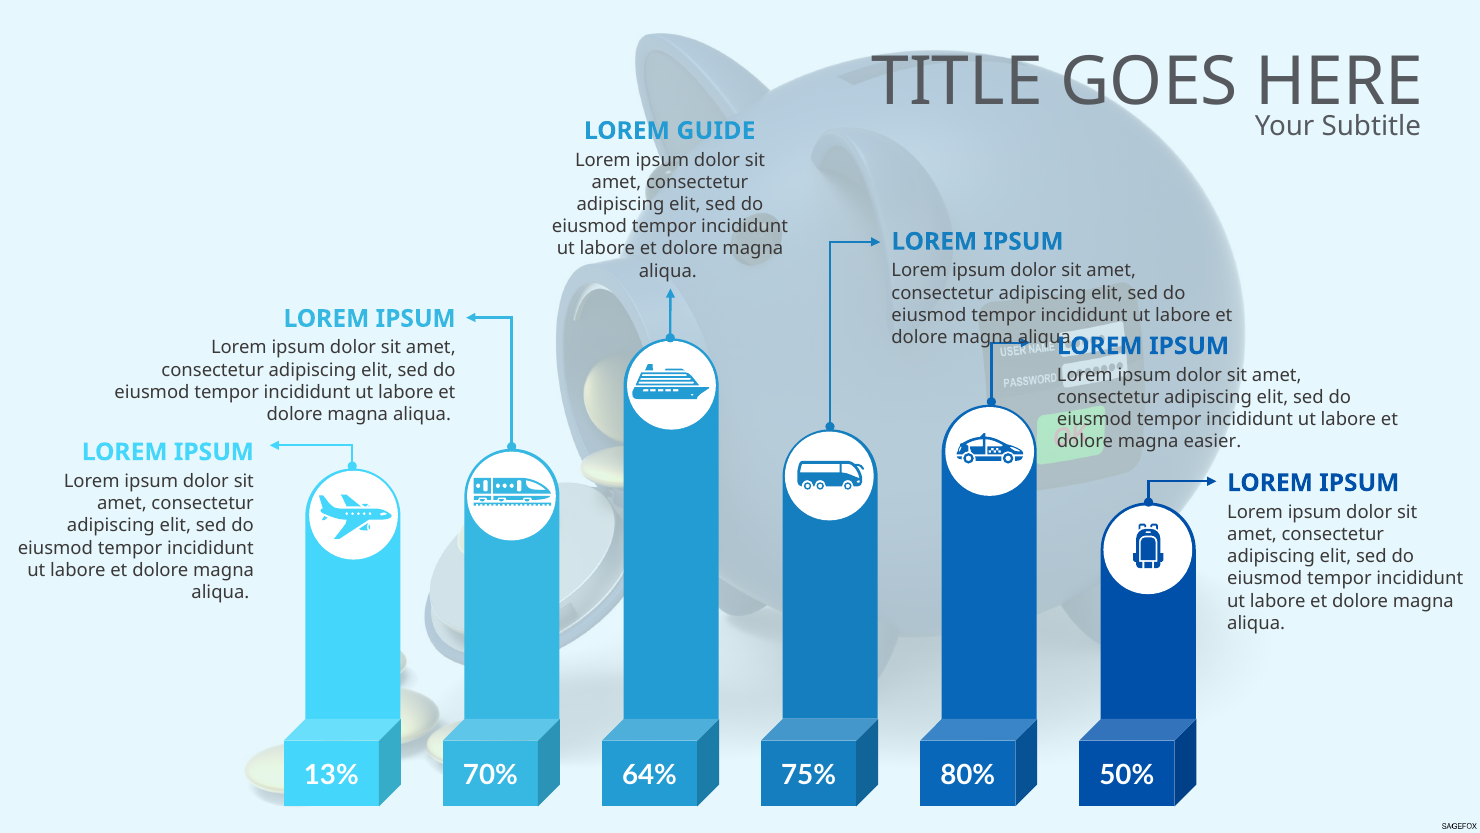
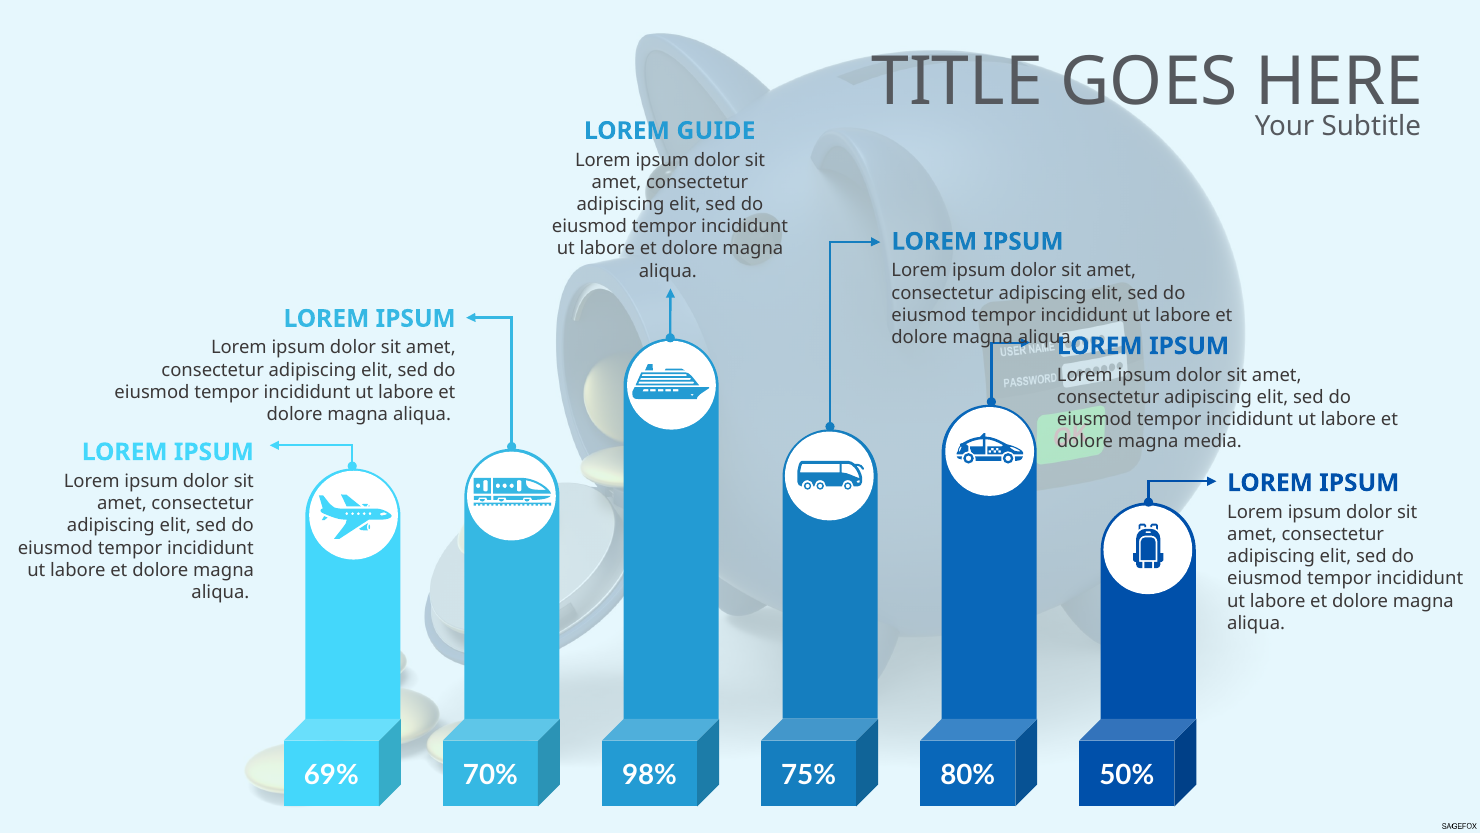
easier: easier -> media (1213, 442)
13%: 13% -> 69% (331, 775)
64%: 64% -> 98% (649, 775)
